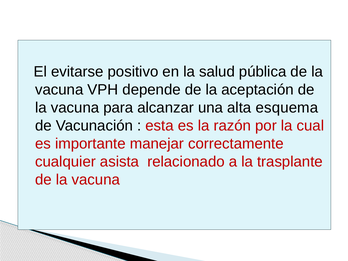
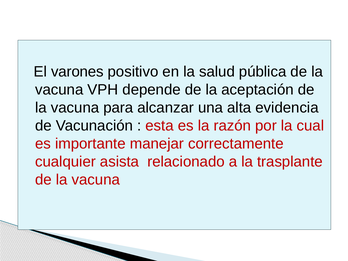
evitarse: evitarse -> varones (77, 72)
esquema: esquema -> evidencia (287, 108)
